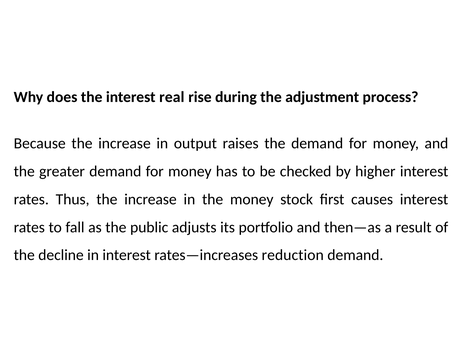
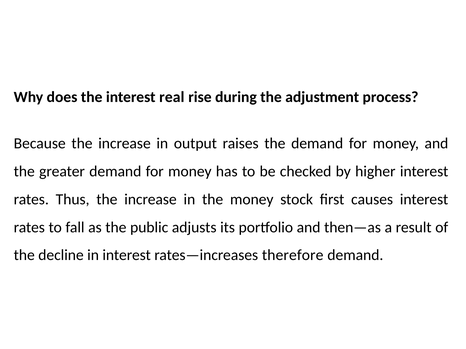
reduction: reduction -> therefore (293, 256)
